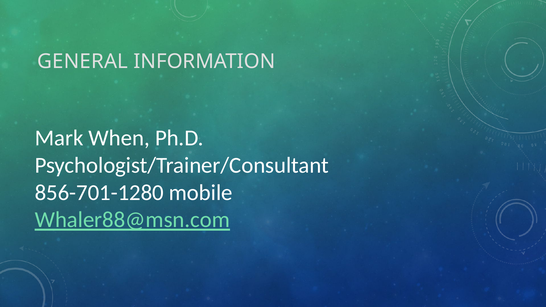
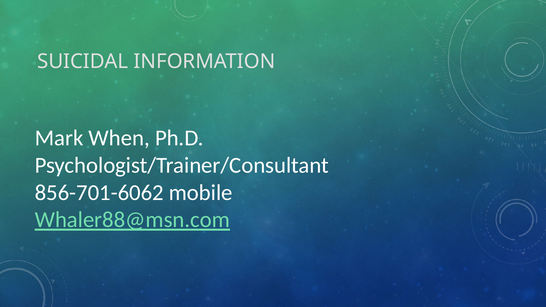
GENERAL: GENERAL -> SUICIDAL (83, 61)
856-701-1280: 856-701-1280 -> 856-701-6062 (99, 193)
